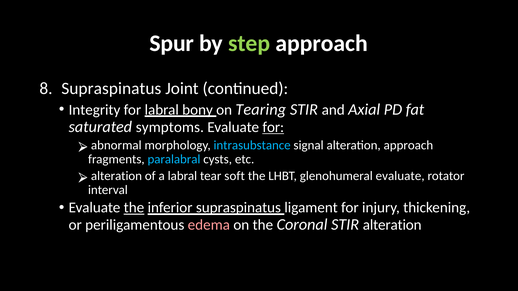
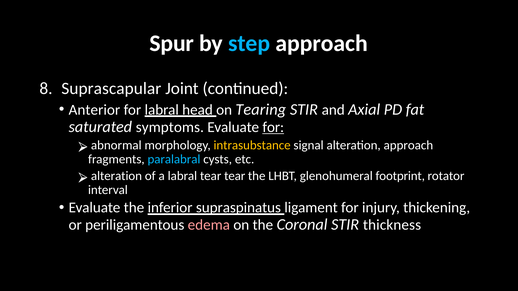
step colour: light green -> light blue (249, 44)
Supraspinatus: Supraspinatus -> Suprascapular (111, 89)
Integrity: Integrity -> Anterior (94, 110)
bony: bony -> head (198, 110)
intrasubstance colour: light blue -> yellow (252, 145)
tear soft: soft -> tear (235, 176)
glenohumeral evaluate: evaluate -> footprint (400, 176)
the underline: present -> none (134, 208)
STIR alteration: alteration -> thickness (392, 225)
